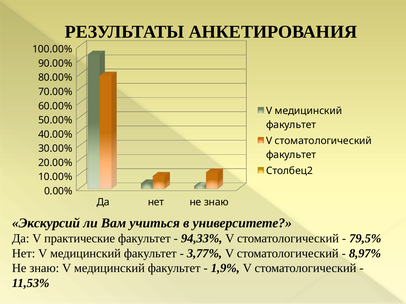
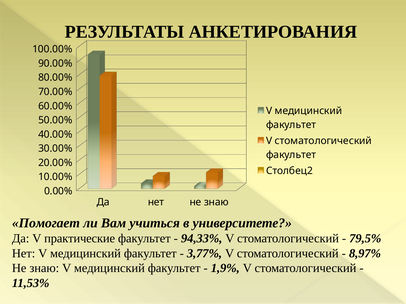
Экскурсий: Экскурсий -> Помогает (46, 223)
